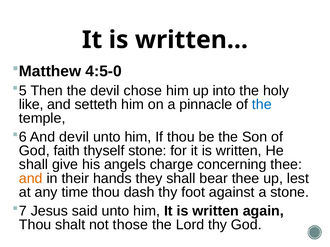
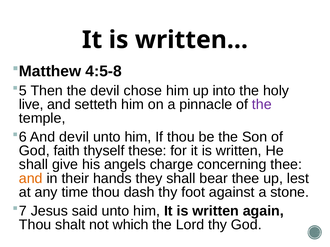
4:5-0: 4:5-0 -> 4:5-8 (104, 71)
like: like -> live (31, 105)
the colour: blue -> purple (262, 105)
thyself stone: stone -> these (147, 151)
those: those -> which (131, 225)
